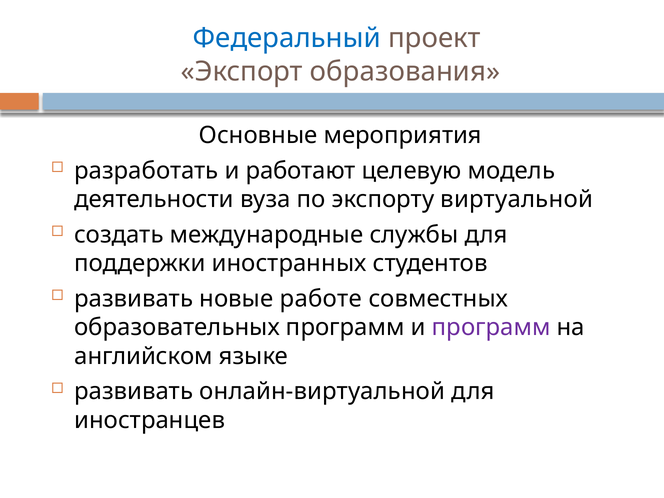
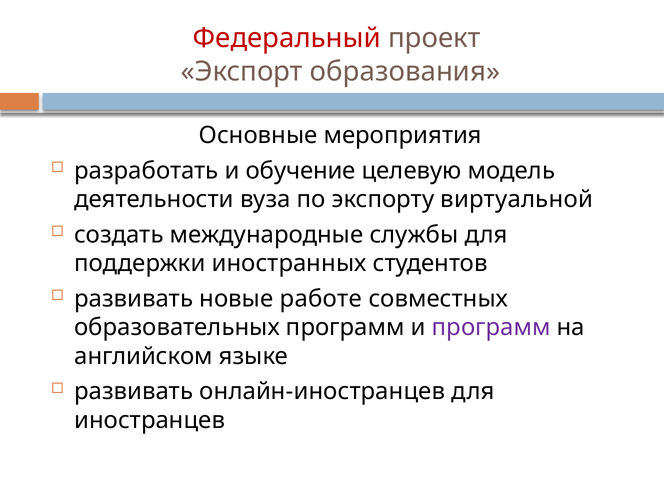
Федеральный colour: blue -> red (287, 38)
работают: работают -> обучение (301, 171)
онлайн-виртуальной: онлайн-виртуальной -> онлайн-иностранцев (322, 391)
